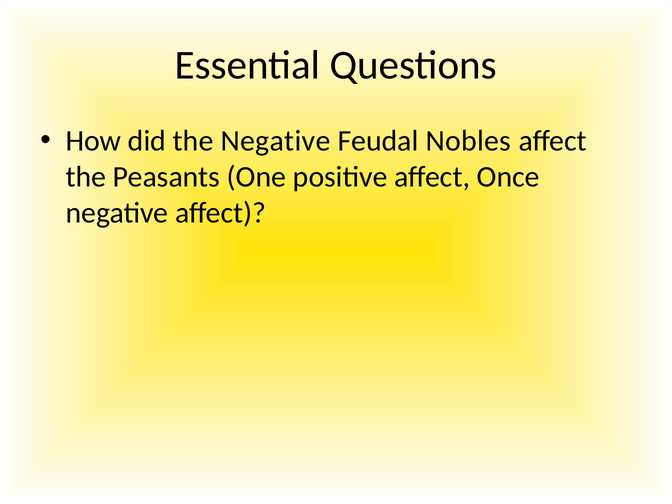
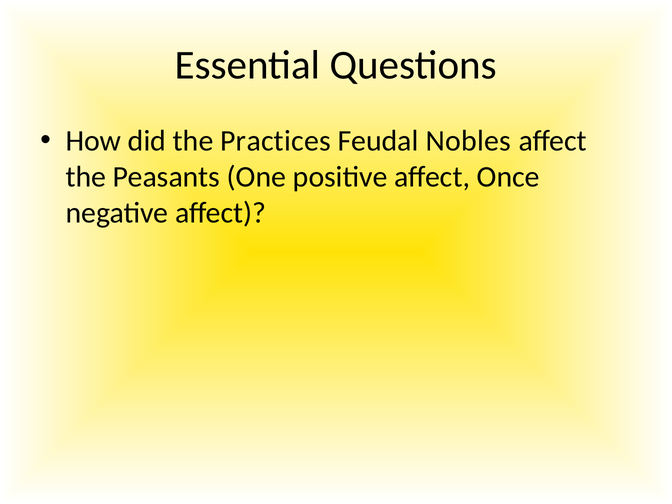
the Negative: Negative -> Practices (276, 141)
